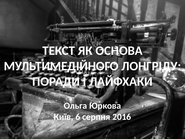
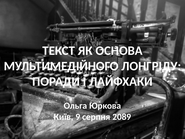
6: 6 -> 9 (78, 117)
2016: 2016 -> 2089 (122, 117)
